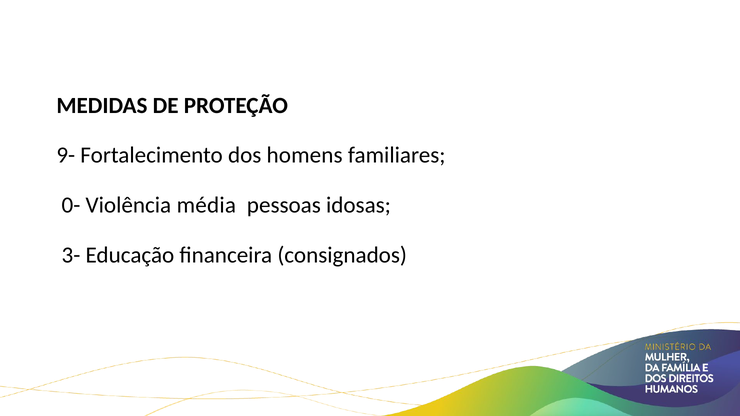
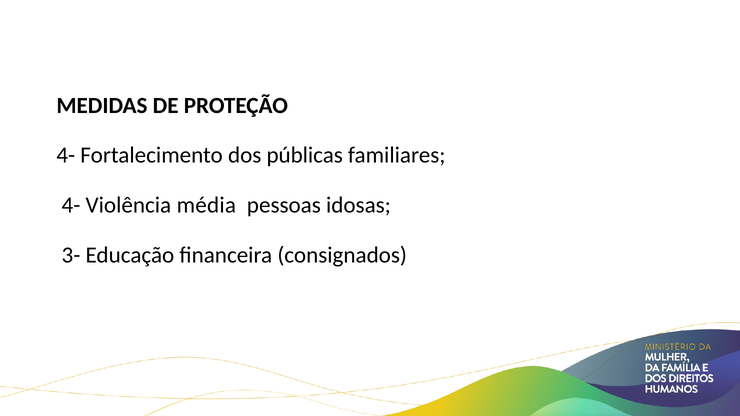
9-: 9- -> 4- (66, 155)
homens: homens -> públicas (305, 155)
0-: 0- -> 4- (71, 205)
